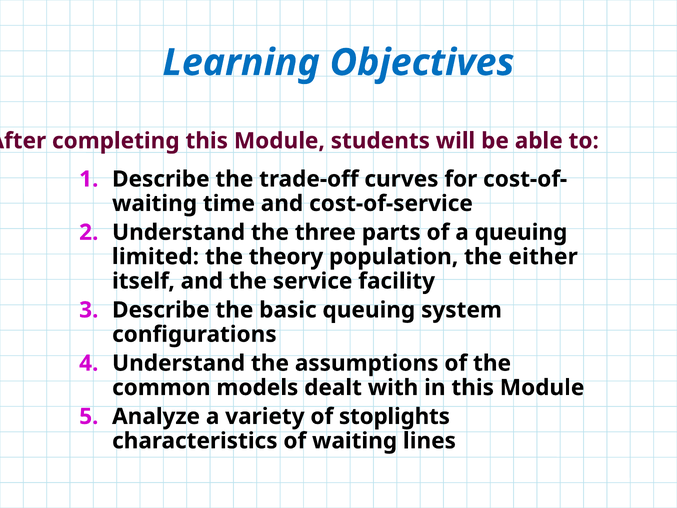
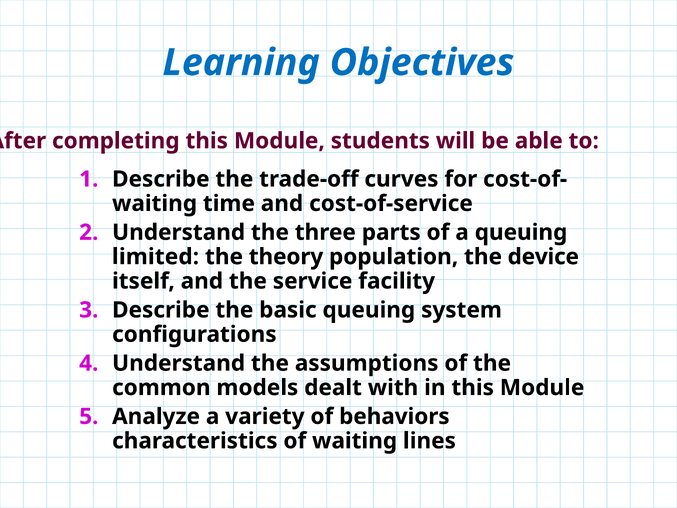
either: either -> device (543, 257)
stoplights: stoplights -> behaviors (394, 416)
